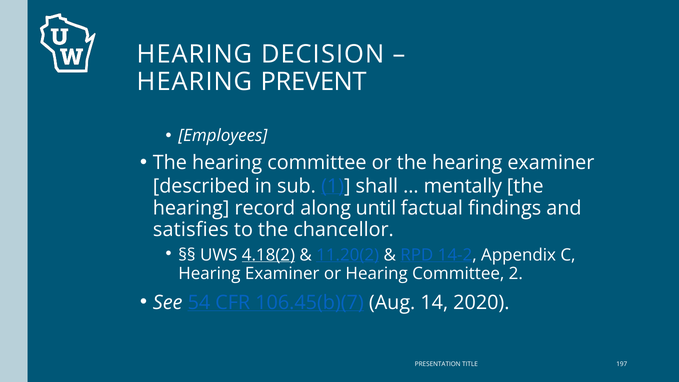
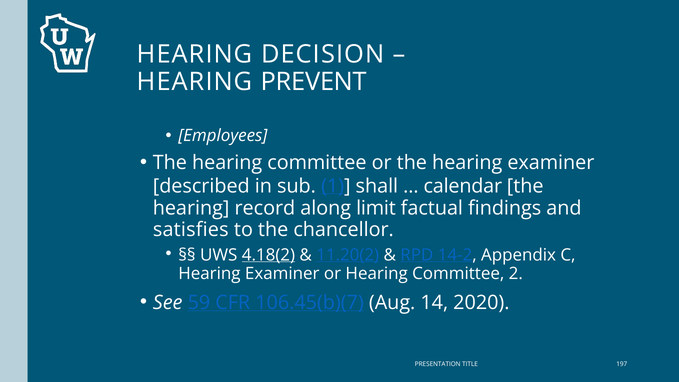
mentally: mentally -> calendar (463, 186)
until: until -> limit (376, 208)
54: 54 -> 59 (199, 303)
